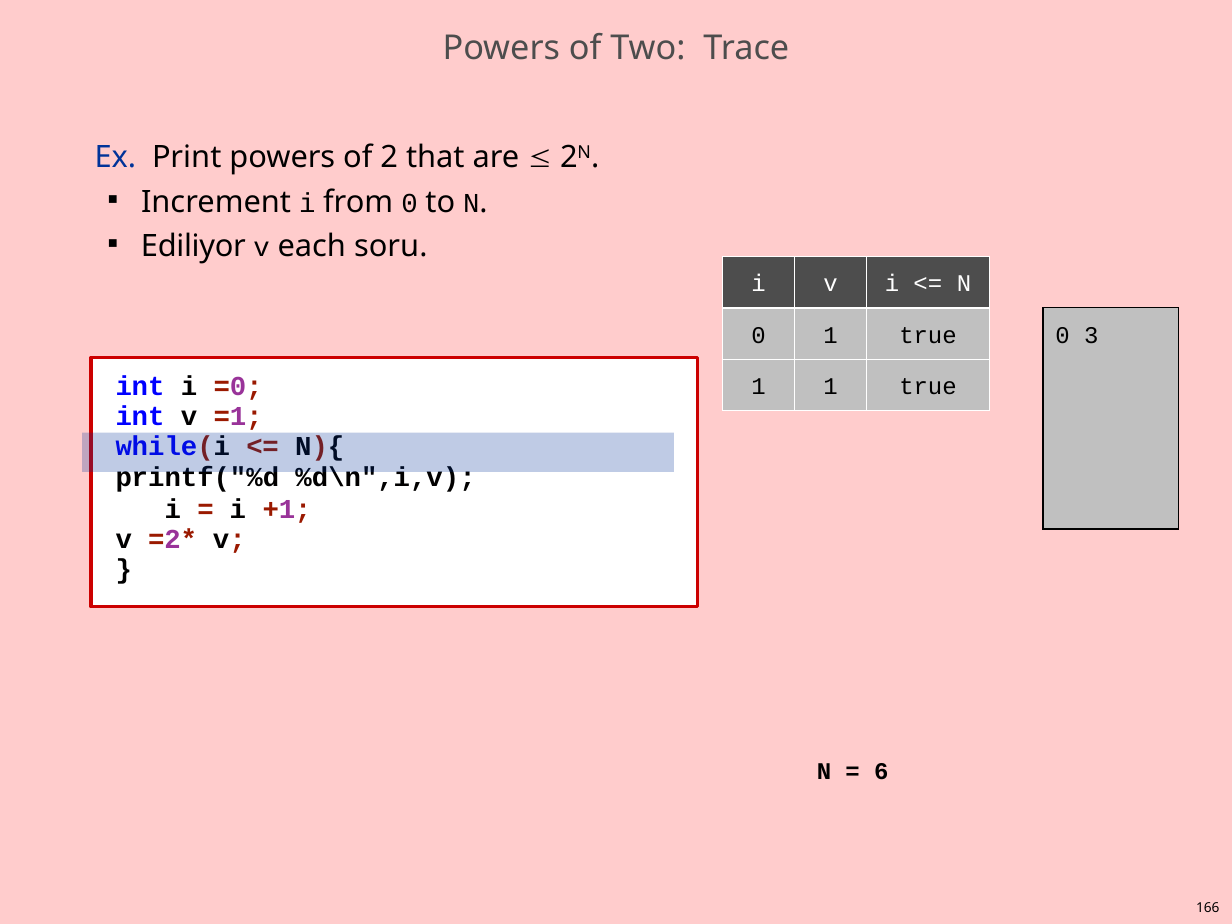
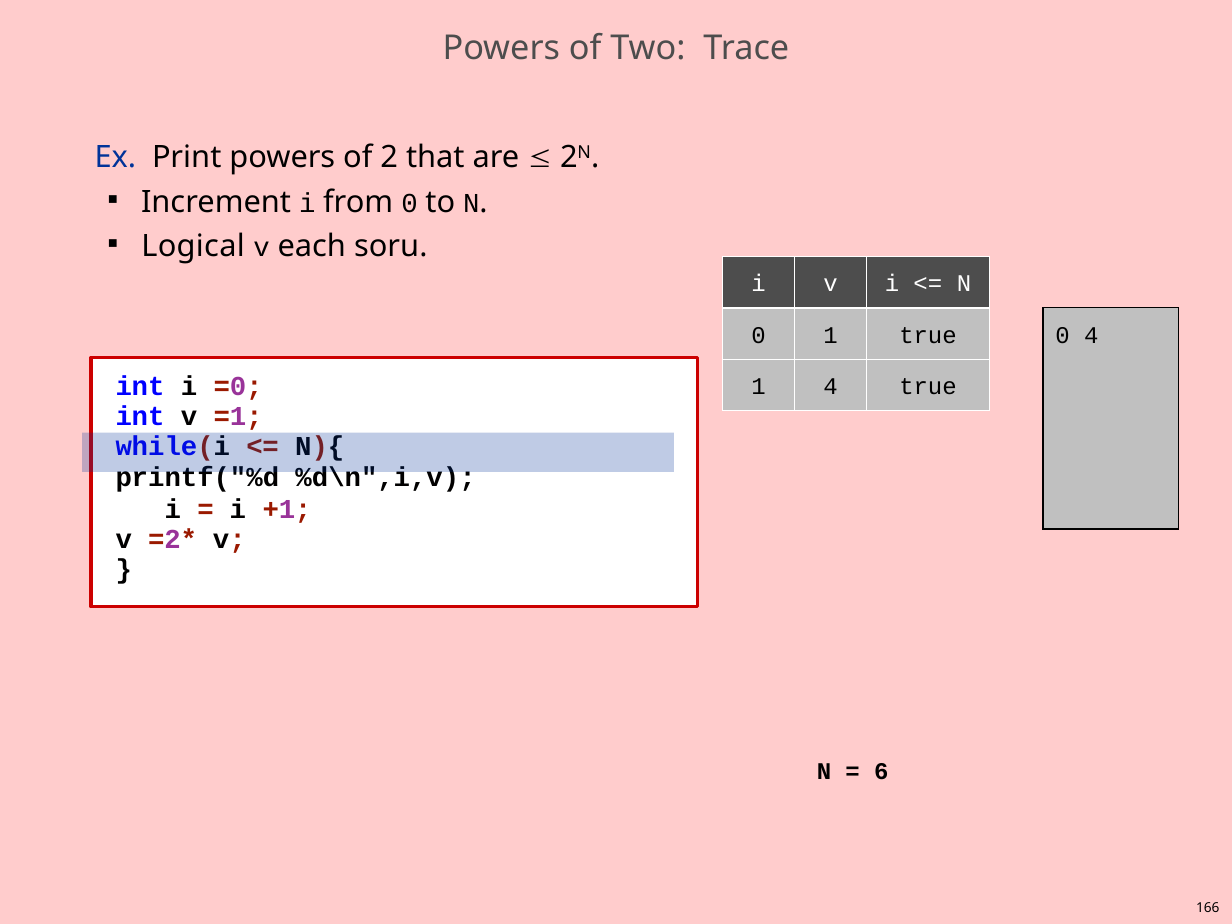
Ediliyor: Ediliyor -> Logical (193, 247)
0 3: 3 -> 4 (1091, 336)
1 1: 1 -> 4 (830, 387)
